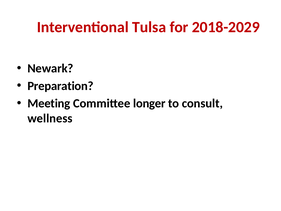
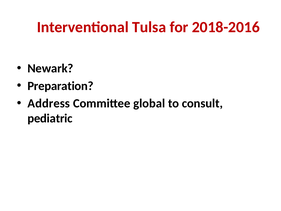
2018-2029: 2018-2029 -> 2018-2016 (226, 27)
Meeting: Meeting -> Address (49, 103)
longer: longer -> global (149, 103)
wellness: wellness -> pediatric (50, 118)
